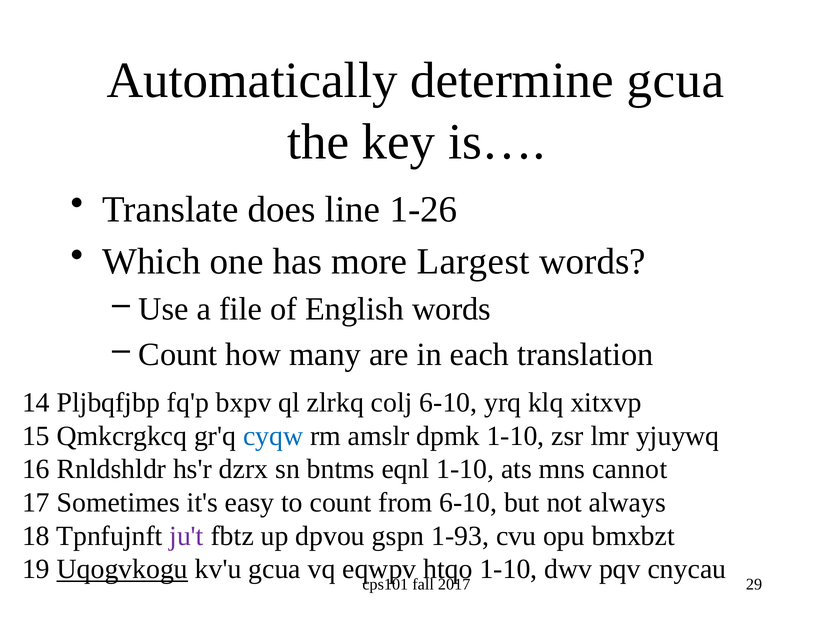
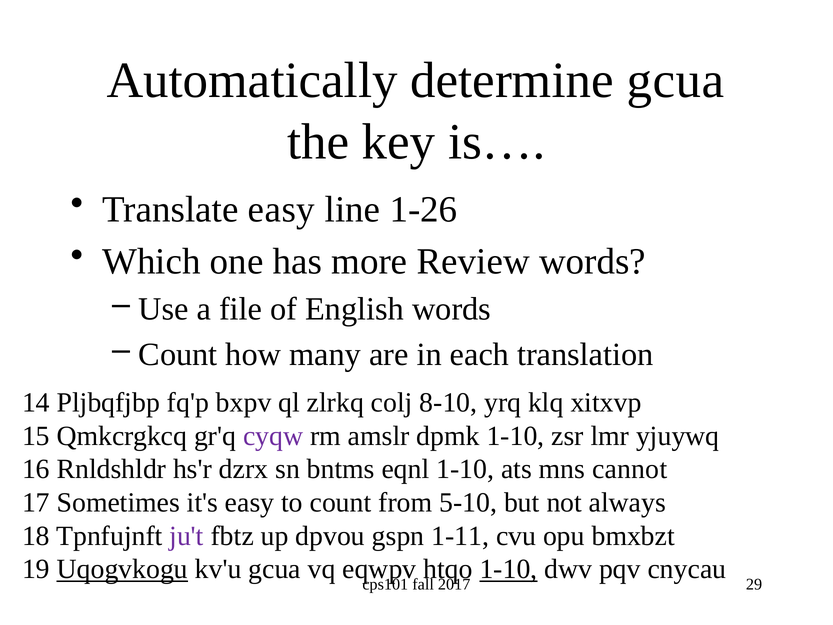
Translate does: does -> easy (281, 209)
Largest: Largest -> Review (473, 261)
colj 6-10: 6-10 -> 8-10 (448, 402)
cyqw colour: blue -> purple (273, 436)
from 6-10: 6-10 -> 5-10 (468, 502)
1-93: 1-93 -> 1-11 (460, 536)
1-10 underline: none -> present (508, 569)
